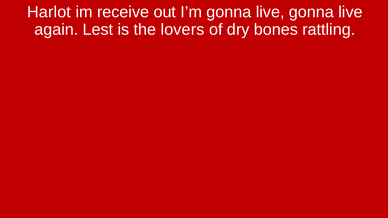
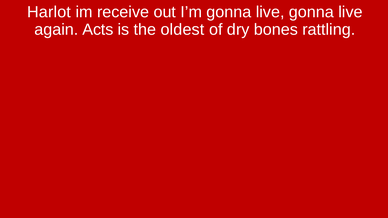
Lest: Lest -> Acts (98, 29)
lovers: lovers -> oldest (183, 29)
